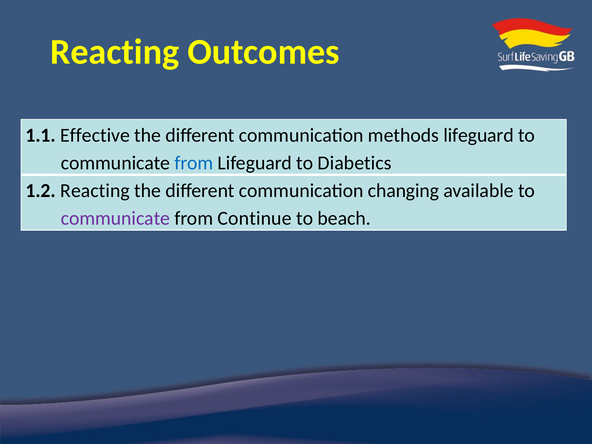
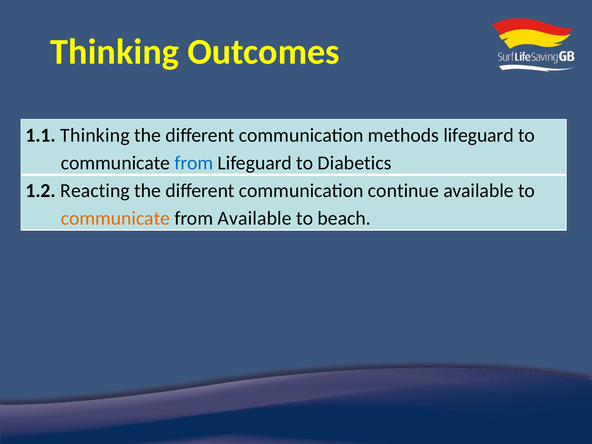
Reacting: Reacting -> Thinking (115, 52)
1.1 Effective: Effective -> Thinking (95, 135)
changing: changing -> continue (403, 191)
communicate colour: purple -> orange (116, 218)
from Continue: Continue -> Available (255, 218)
